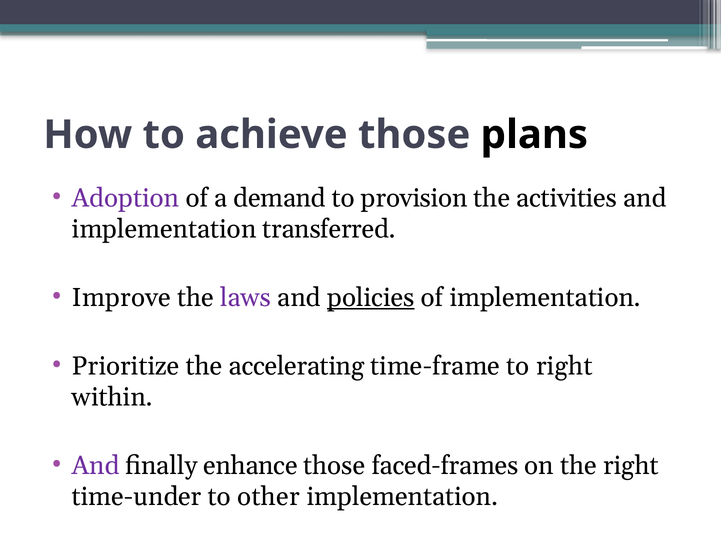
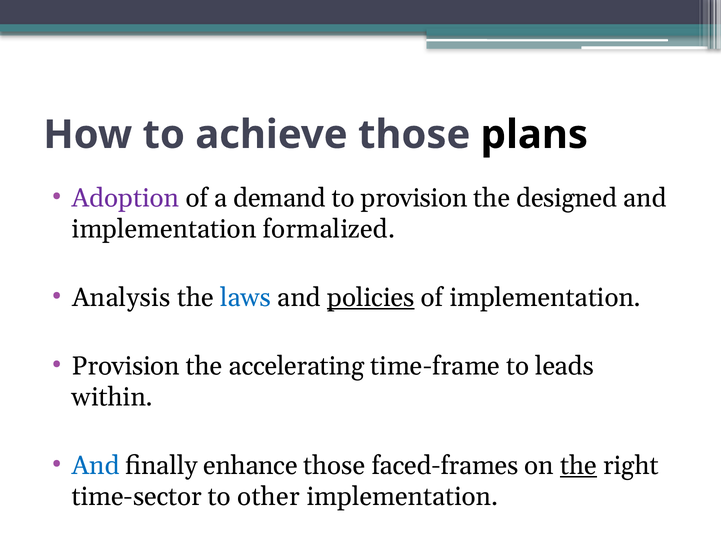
activities: activities -> designed (567, 198)
transferred: transferred -> formalized (329, 230)
Improve: Improve -> Analysis (121, 298)
laws colour: purple -> blue (246, 298)
Prioritize: Prioritize -> Provision (126, 367)
to right: right -> leads (565, 367)
And colour: purple -> blue (96, 466)
the underline: none -> present (578, 466)
time-under: time-under -> time-sector (137, 497)
